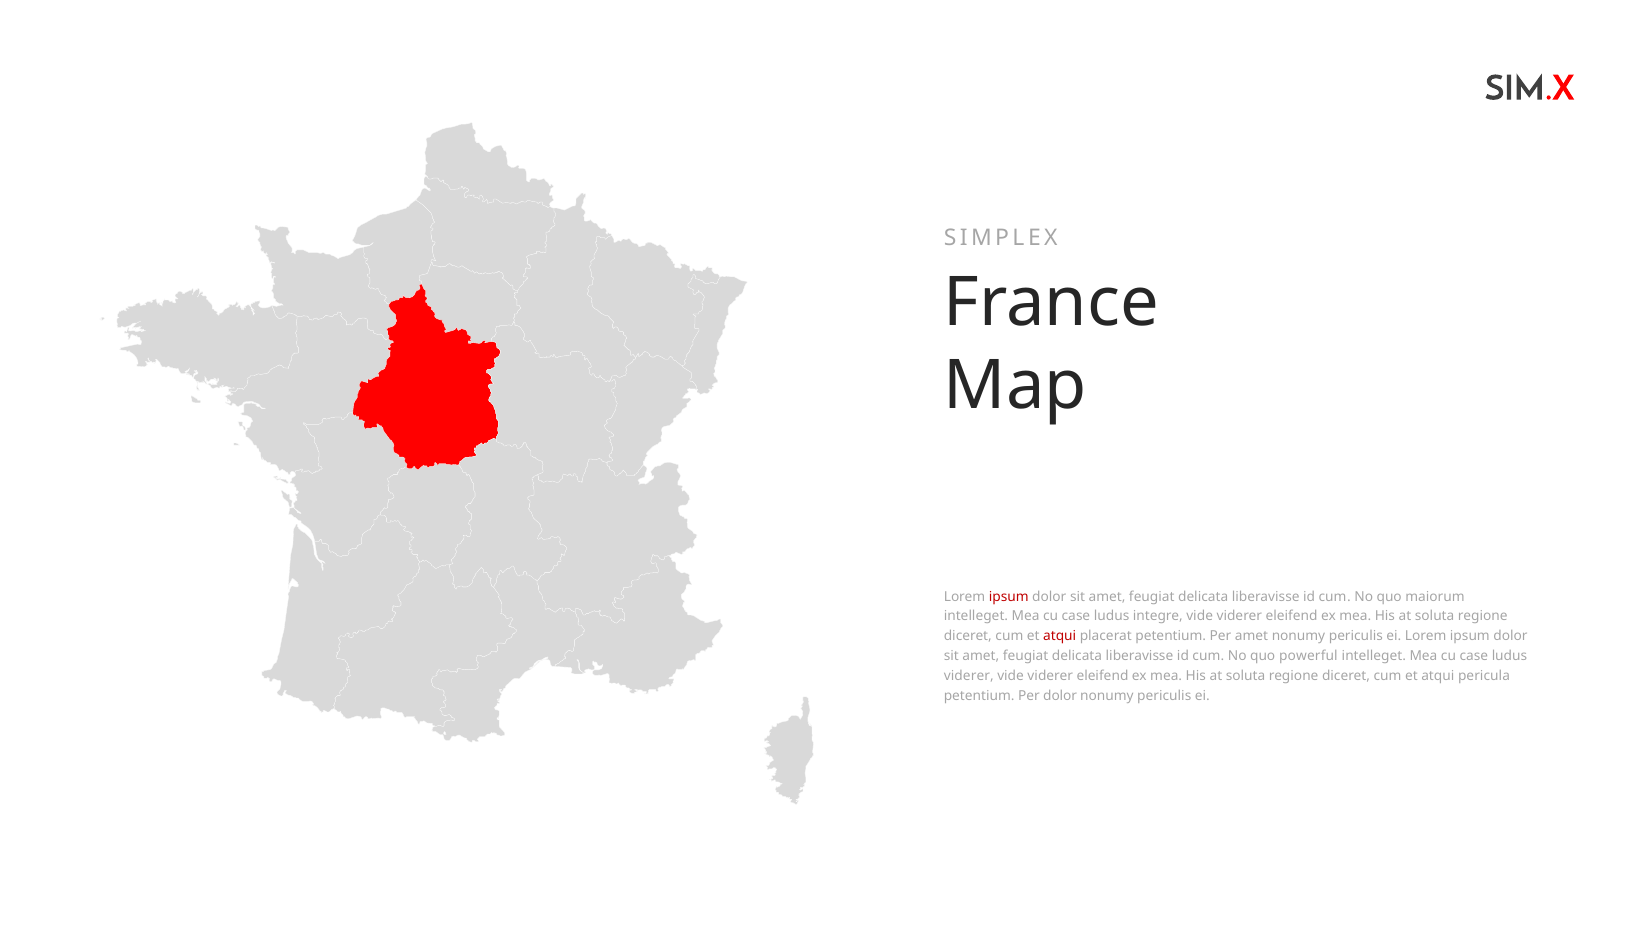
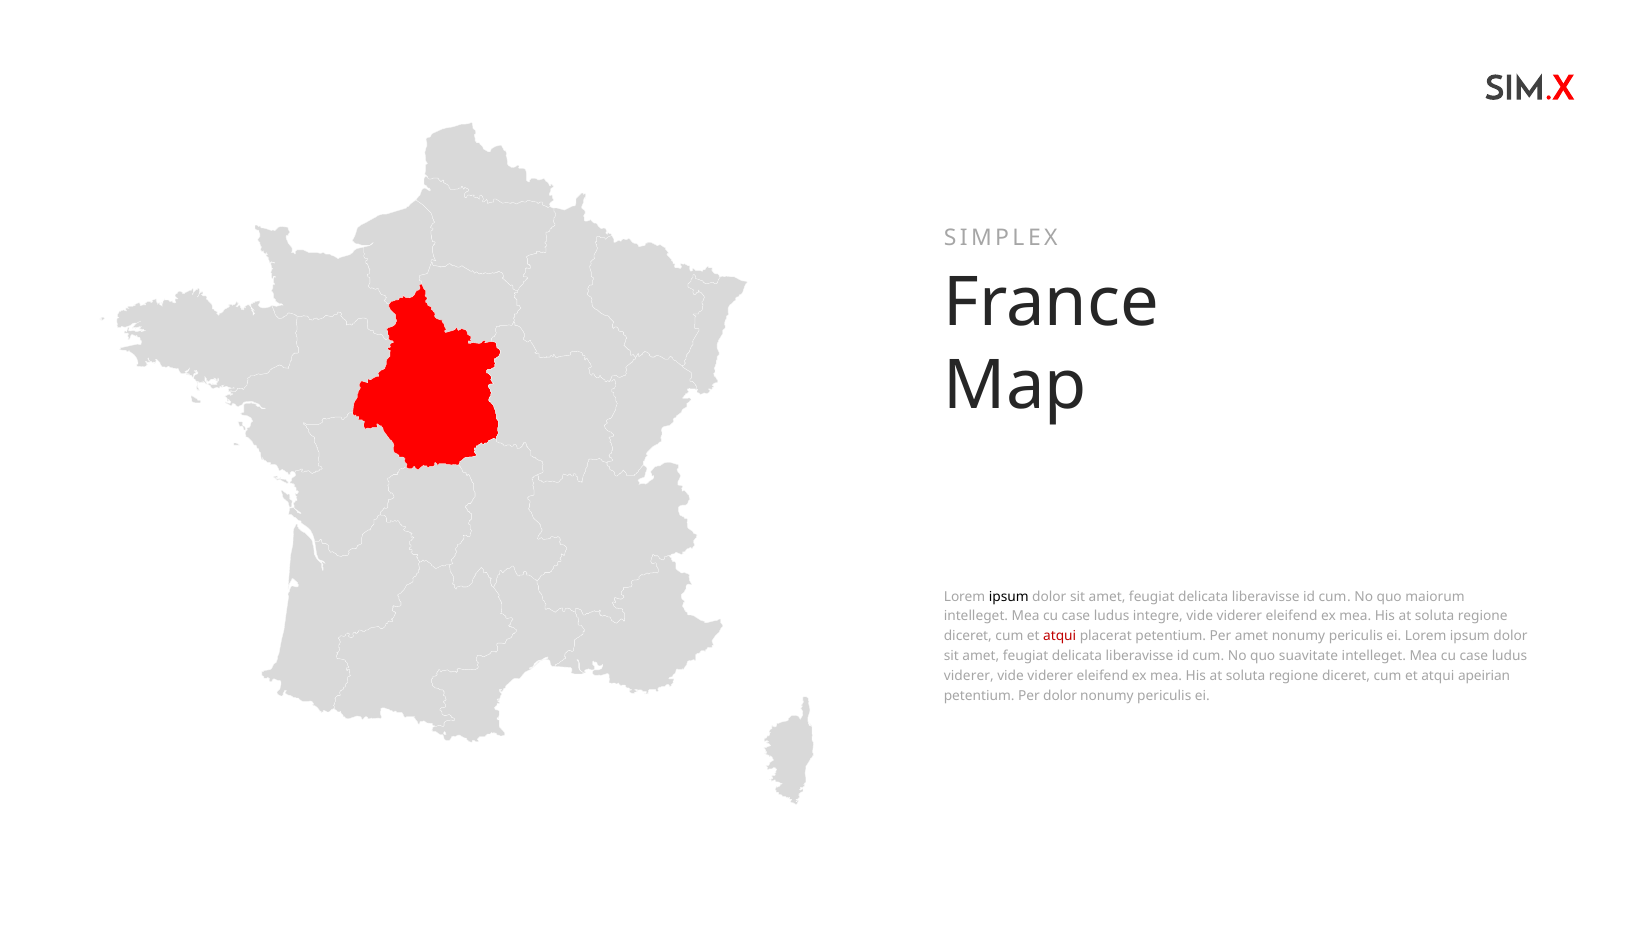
ipsum colour: red -> black (1009, 597)
powerful: powerful -> suavitate (1308, 656)
pericula: pericula -> apeirian (1484, 676)
